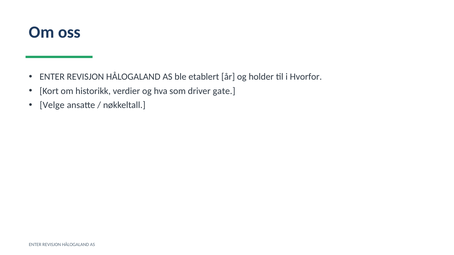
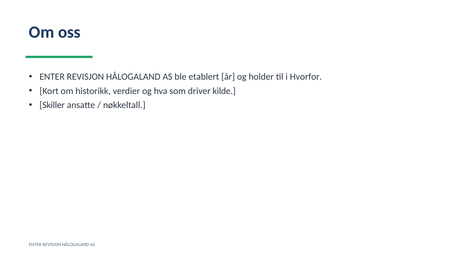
gate: gate -> kilde (224, 91)
Velge: Velge -> Skiller (52, 105)
